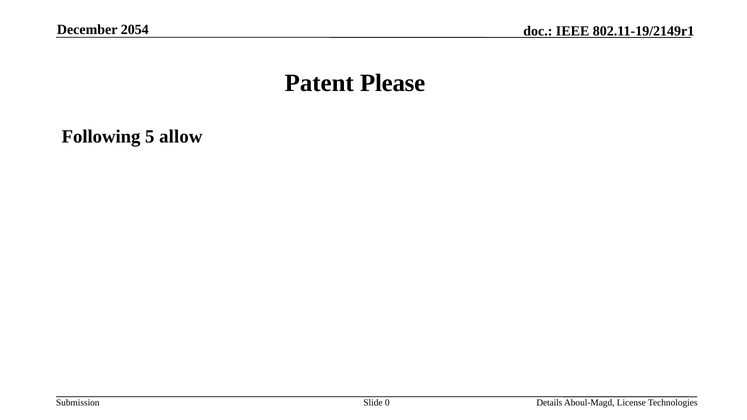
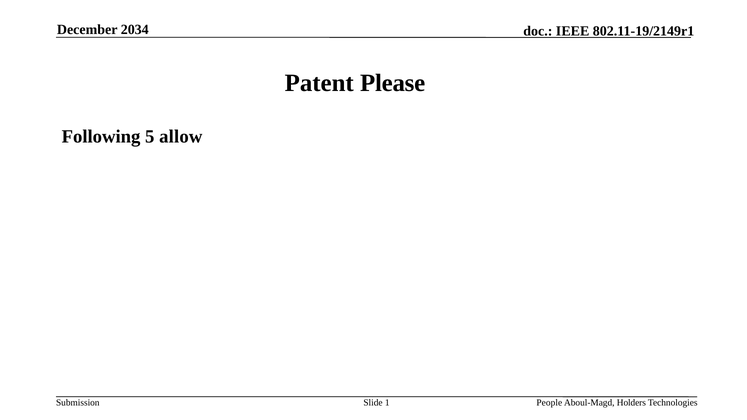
2054: 2054 -> 2034 (135, 30)
0: 0 -> 1 (387, 403)
Details: Details -> People (549, 403)
License: License -> Holders (631, 403)
